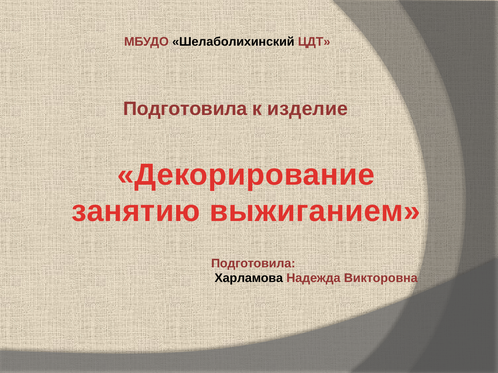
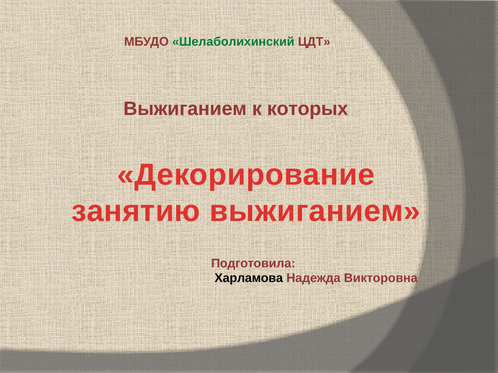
Шелаболихинский colour: black -> green (233, 42)
Подготовила: Подготовила -> Выжиганием (185, 109)
изделие: изделие -> которых (308, 109)
